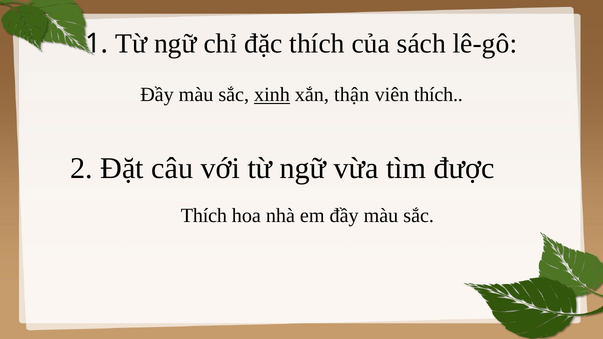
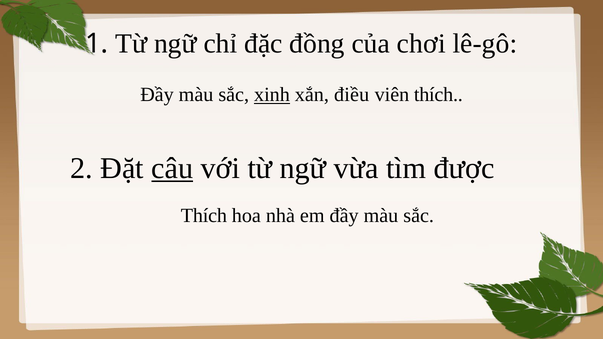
đặc thích: thích -> đồng (317, 44)
sách: sách -> chơi (421, 44)
thận: thận -> điều (352, 95)
câu underline: none -> present (172, 168)
